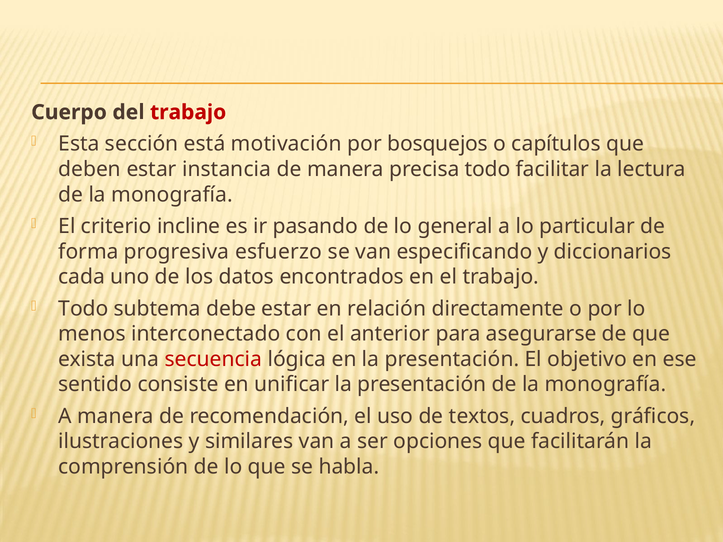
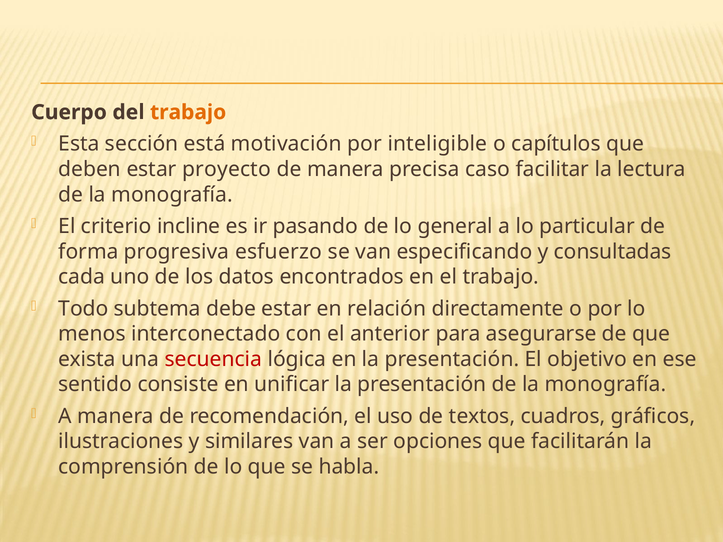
trabajo colour: red -> orange (188, 112)
bosquejos: bosquejos -> inteligible (437, 144)
instancia: instancia -> proyecto (227, 169)
precisa todo: todo -> caso (488, 169)
diccionarios: diccionarios -> consultadas (613, 252)
